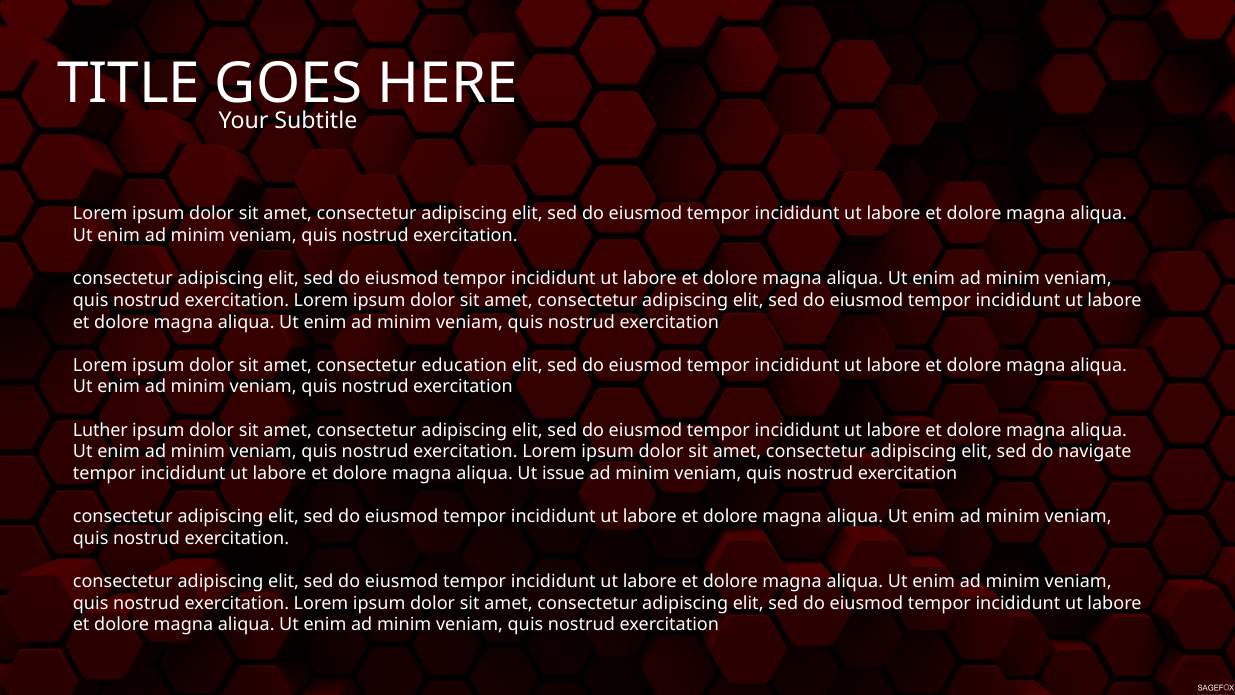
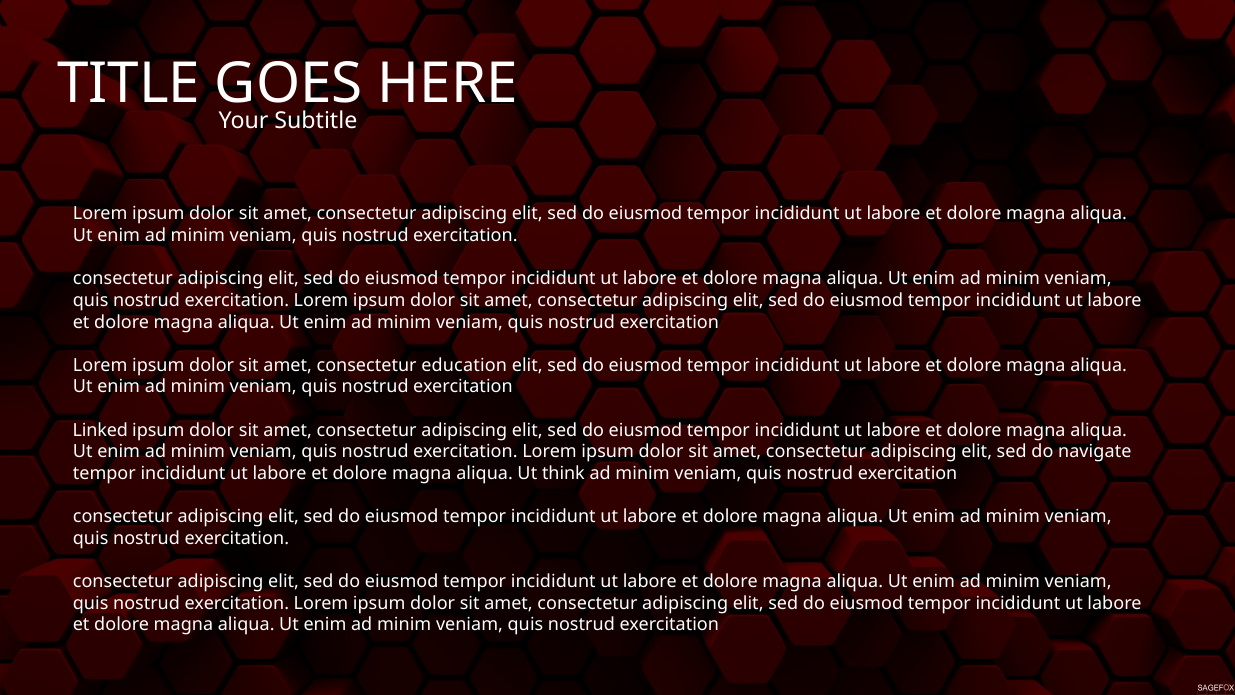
Luther: Luther -> Linked (100, 430)
issue: issue -> think (563, 473)
